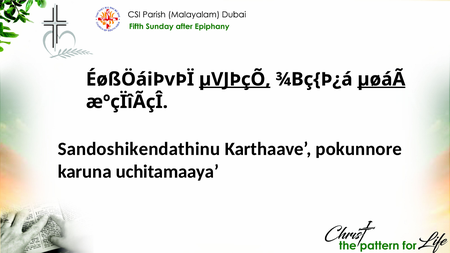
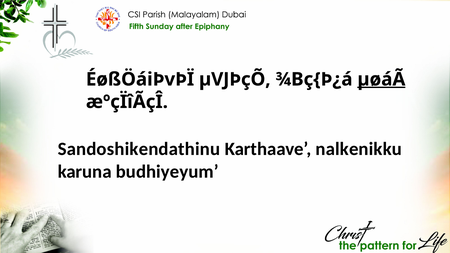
µVJÞçÕ underline: present -> none (235, 79)
pokunnore: pokunnore -> nalkenikku (359, 149)
uchitamaaya: uchitamaaya -> budhiyeyum (167, 172)
